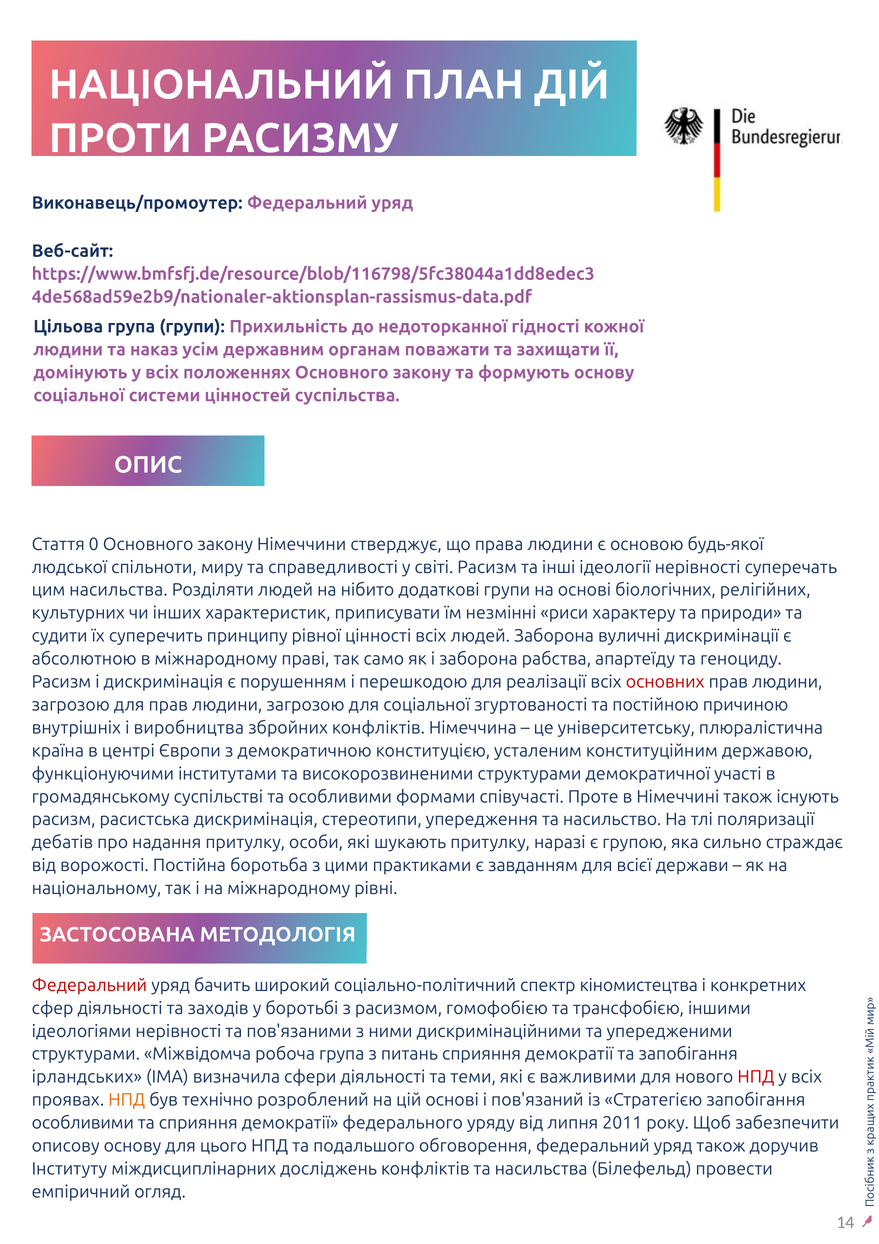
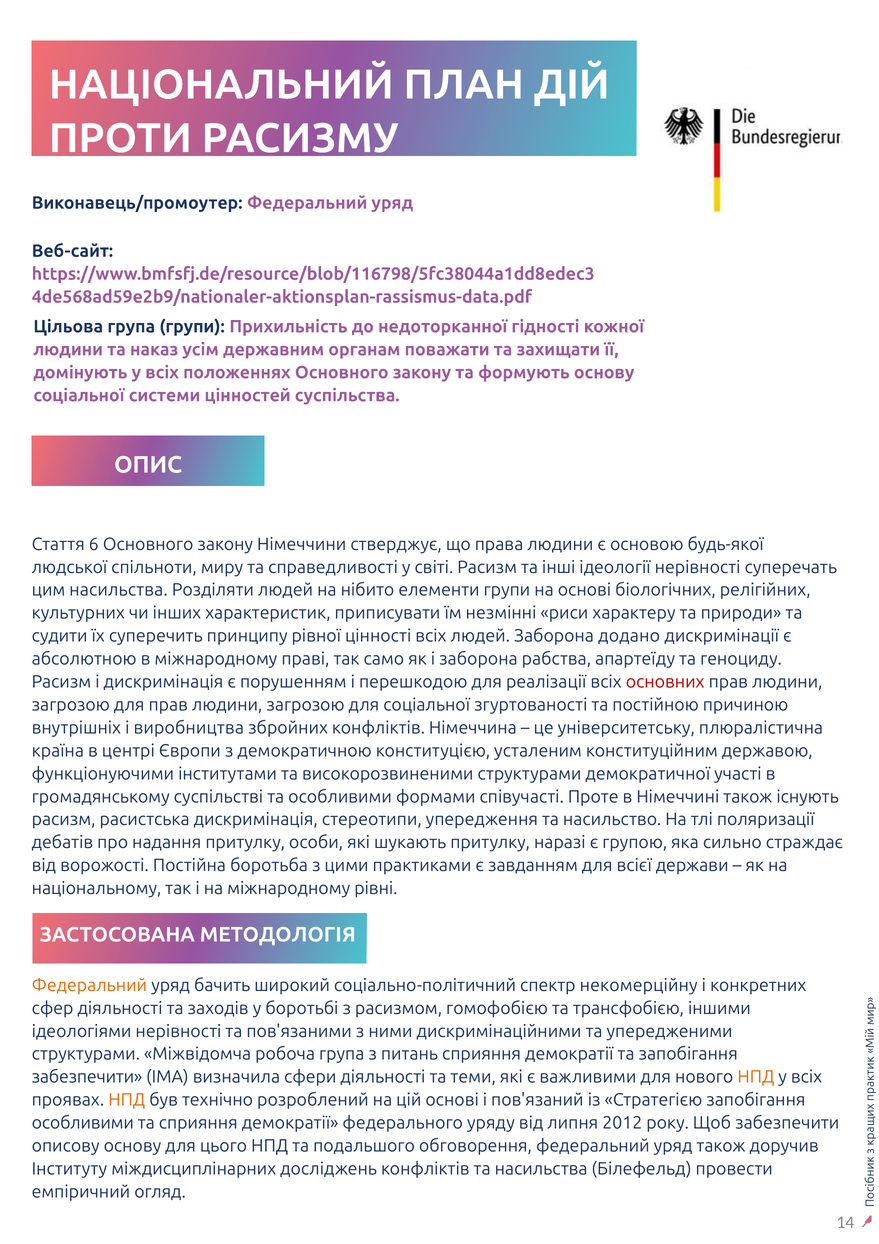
0: 0 -> 6 (94, 544)
додаткові: додаткові -> елементи (439, 590)
вуличні: вуличні -> додано (629, 636)
Федеральний colour: red -> orange (89, 985)
кіномистецтва: кіномистецтва -> некомерційну (639, 985)
ірландських: ірландських -> забезпечити (87, 1077)
НПД colour: red -> orange (756, 1077)
2011: 2011 -> 2012 (622, 1123)
